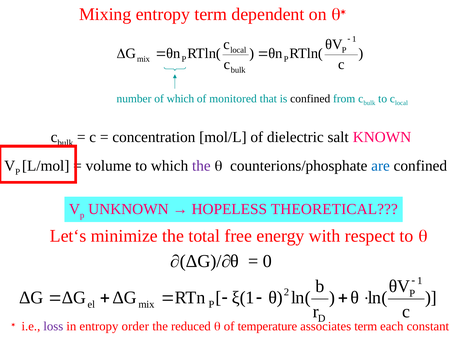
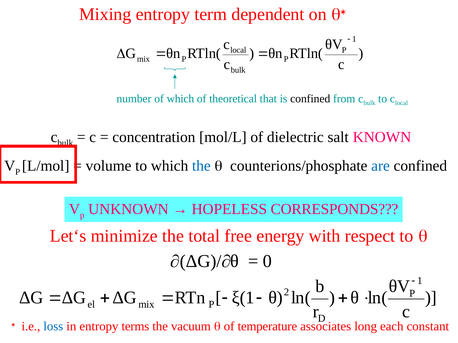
monitored: monitored -> theoretical (233, 99)
the colour: purple -> blue (201, 166)
THEORETICAL: THEORETICAL -> CORRESPONDS (334, 209)
loss colour: purple -> blue (53, 327)
order: order -> terms (135, 327)
reduced: reduced -> vacuum (191, 327)
term: term -> long (366, 327)
